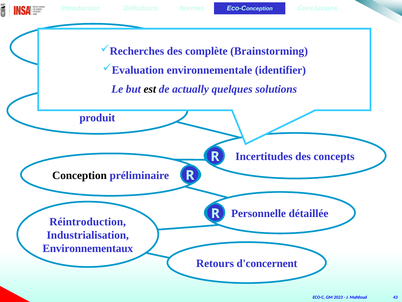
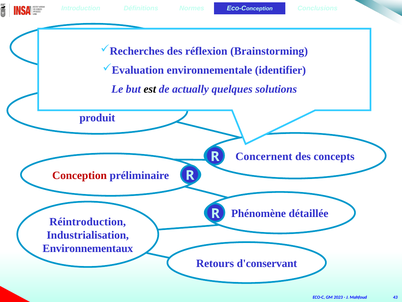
complète: complète -> réflexion (206, 51)
Incertitudes: Incertitudes -> Concernent (264, 156)
Conception colour: black -> red (79, 175)
Personnelle: Personnelle -> Phénomène (259, 213)
d'concernent: d'concernent -> d'conservant (267, 263)
